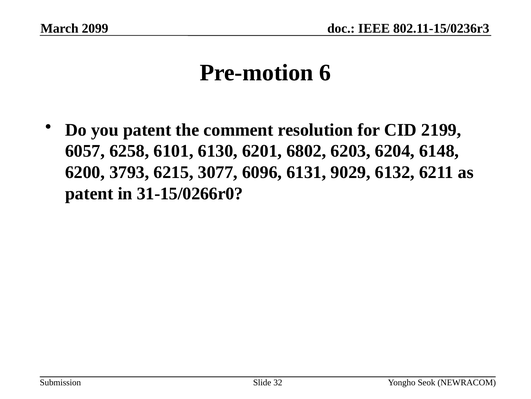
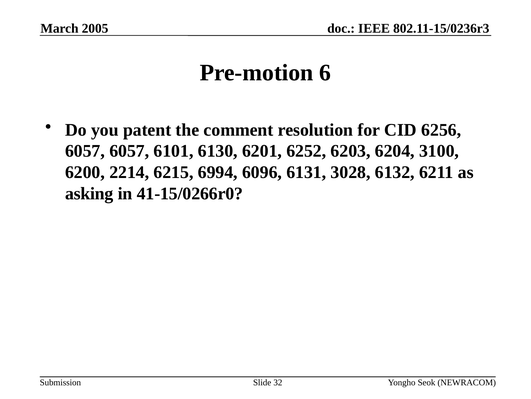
2099: 2099 -> 2005 (95, 28)
2199: 2199 -> 6256 (441, 130)
6057 6258: 6258 -> 6057 (129, 151)
6802: 6802 -> 6252 (306, 151)
6148: 6148 -> 3100 (439, 151)
3793: 3793 -> 2214 (129, 172)
3077: 3077 -> 6994 (218, 172)
9029: 9029 -> 3028 (351, 172)
patent: patent -> asking (89, 193)
31-15/0266r0: 31-15/0266r0 -> 41-15/0266r0 (190, 193)
